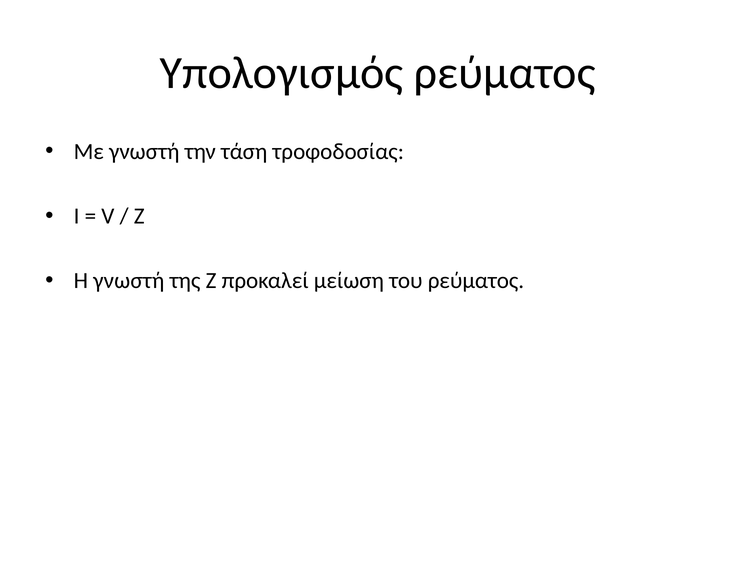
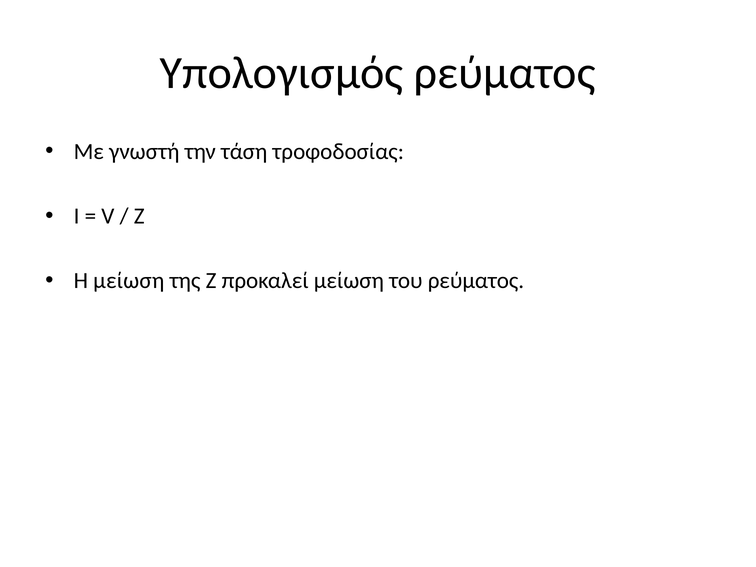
Η γνωστή: γνωστή -> μείωση (129, 281)
